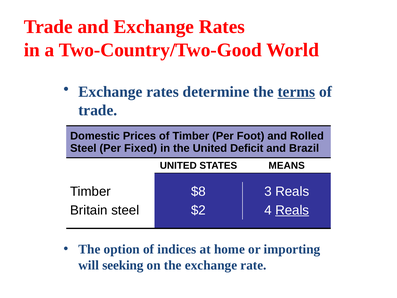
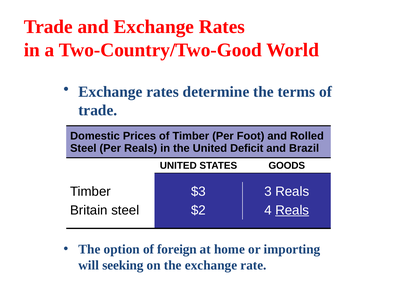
terms underline: present -> none (296, 92)
Per Fixed: Fixed -> Reals (141, 148)
MEANS: MEANS -> GOODS (287, 165)
$8: $8 -> $3 (198, 191)
indices: indices -> foreign (177, 249)
